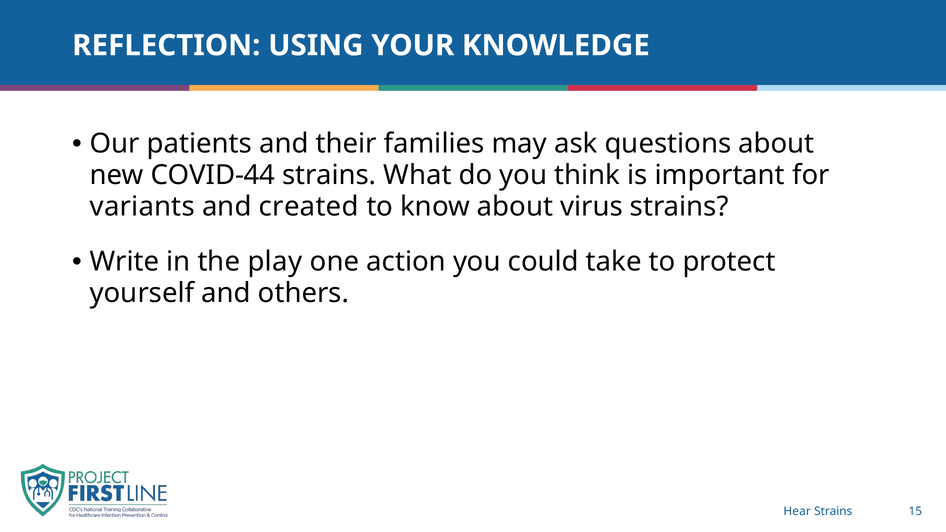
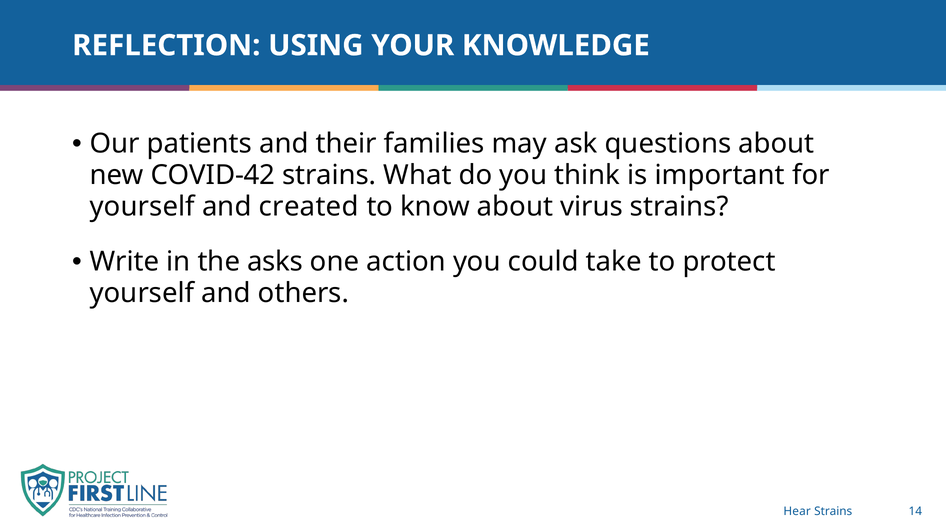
COVID-44: COVID-44 -> COVID-42 (213, 175)
variants: variants -> yourself (142, 207)
play: play -> asks (275, 262)
15: 15 -> 14 (915, 511)
